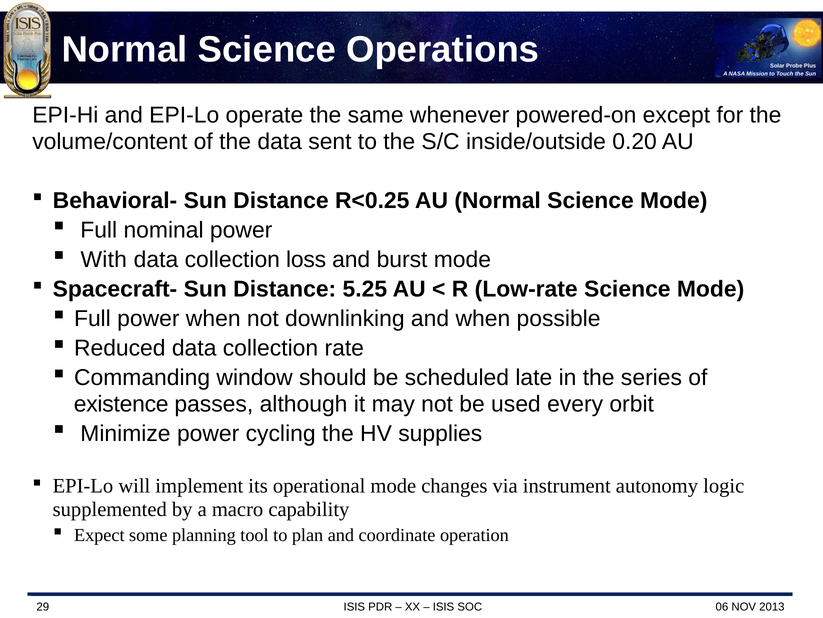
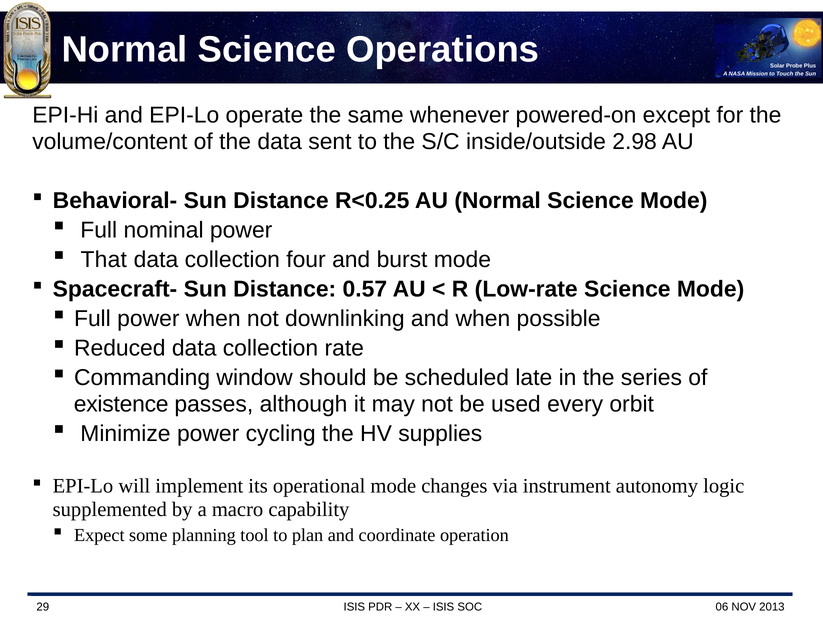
0.20: 0.20 -> 2.98 (635, 141)
With: With -> That (104, 259)
loss: loss -> four (306, 259)
5.25: 5.25 -> 0.57 (365, 289)
